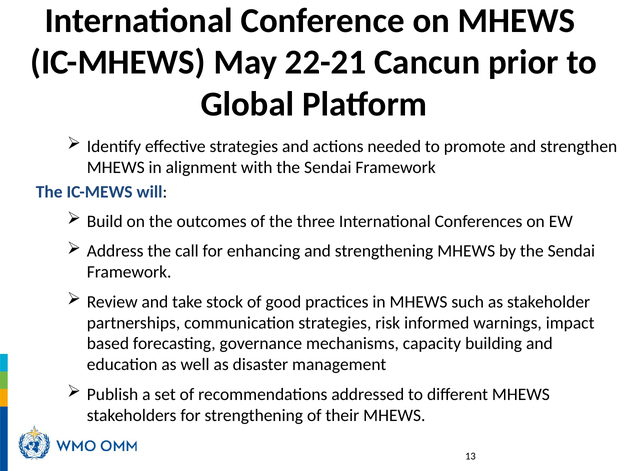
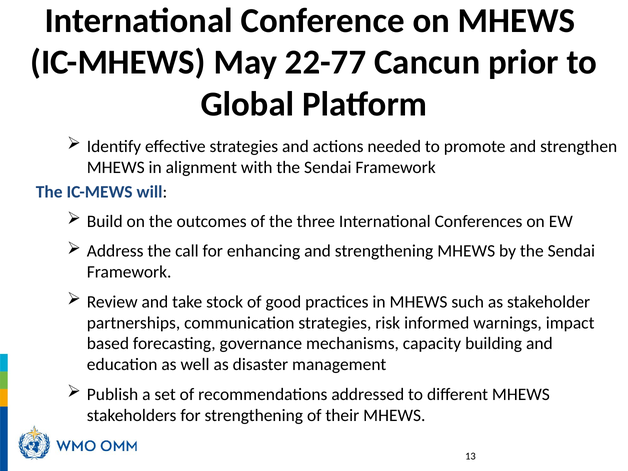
22-21: 22-21 -> 22-77 (326, 62)
